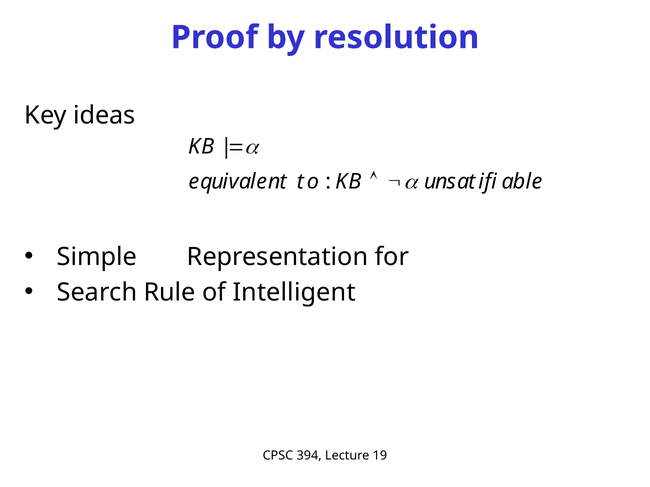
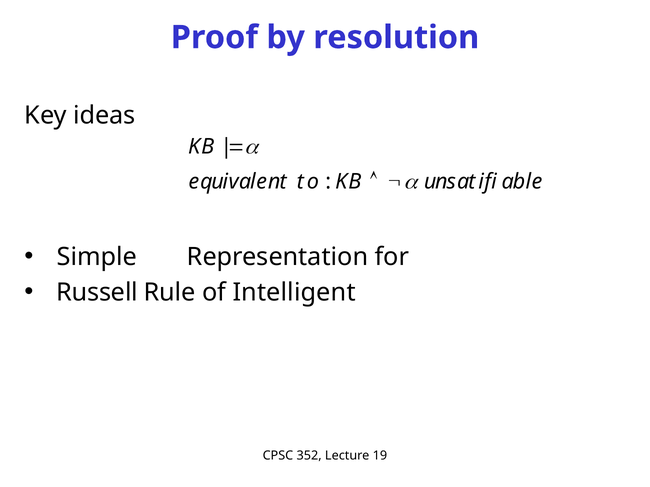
Search: Search -> Russell (97, 293)
394: 394 -> 352 (309, 456)
